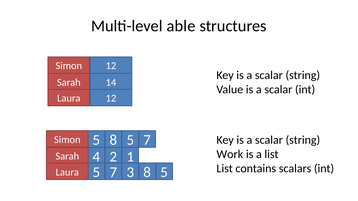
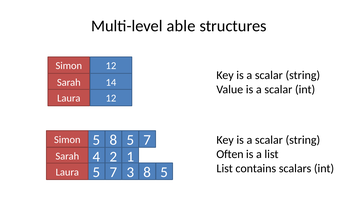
Work: Work -> Often (230, 154)
